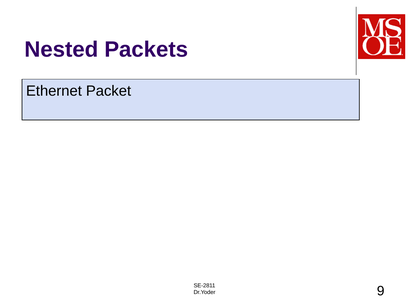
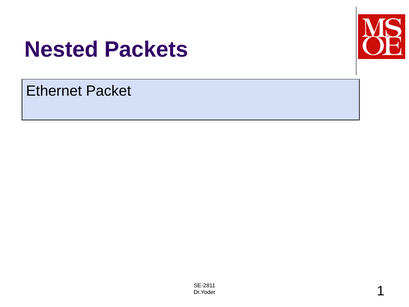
9: 9 -> 1 (381, 291)
